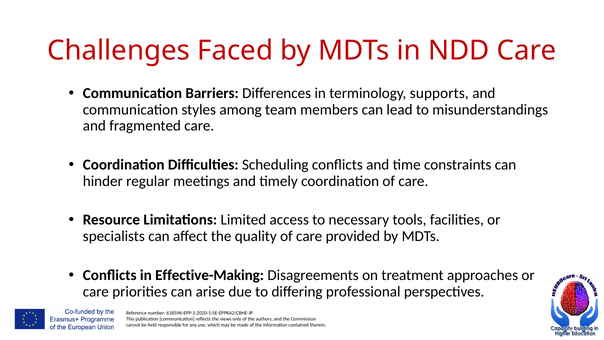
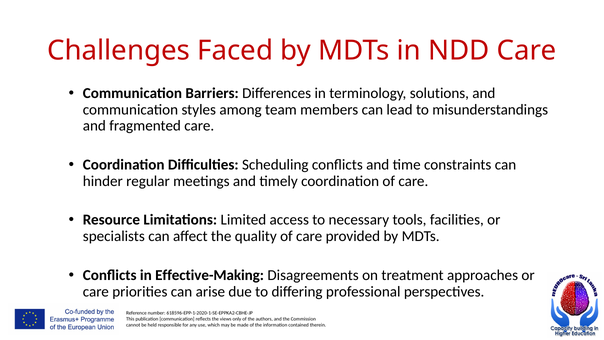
supports: supports -> solutions (439, 93)
